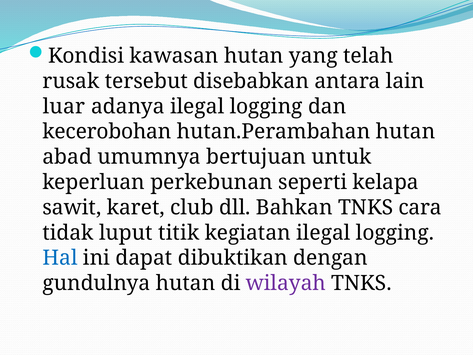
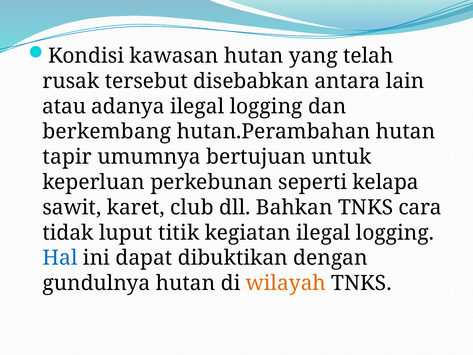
luar: luar -> atau (64, 106)
kecerobohan: kecerobohan -> berkembang (107, 132)
abad: abad -> tapir (67, 157)
wilayah colour: purple -> orange (286, 283)
